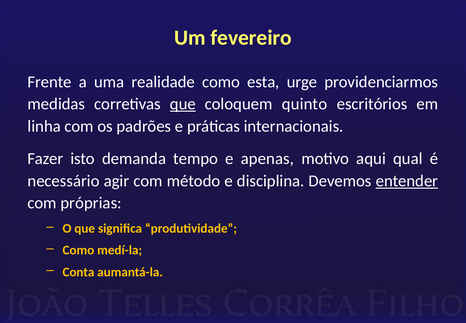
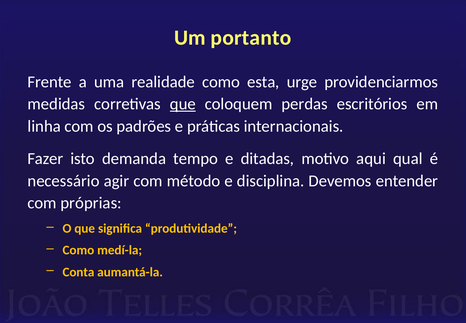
fevereiro: fevereiro -> portanto (251, 38)
quinto: quinto -> perdas (305, 104)
apenas: apenas -> ditadas (267, 159)
entender underline: present -> none (407, 181)
